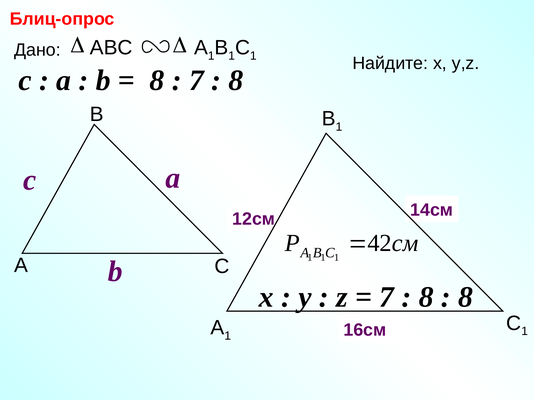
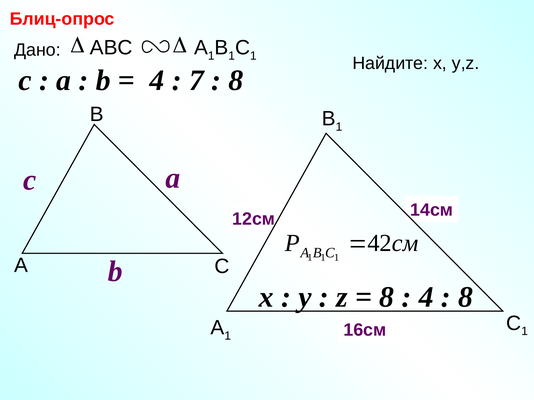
8: 8 -> 4 (157, 80)
7: 7 -> 8 (387, 297)
8: 8 -> 4 (426, 297)
